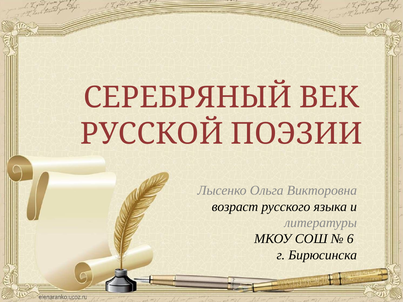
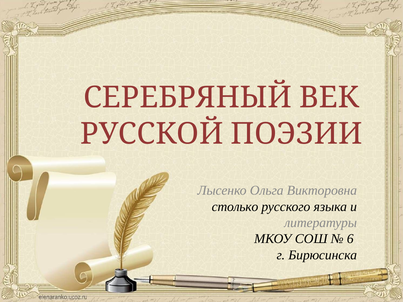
возраст: возраст -> столько (235, 207)
